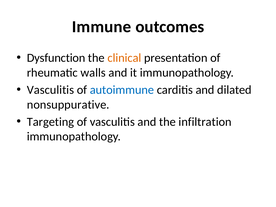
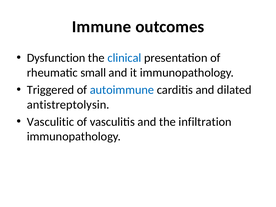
clinical colour: orange -> blue (124, 58)
walls: walls -> small (93, 73)
Vasculitis: Vasculitis -> Triggered (51, 90)
nonsuppurative: nonsuppurative -> antistreptolysin (68, 105)
Targeting: Targeting -> Vasculitic (51, 122)
